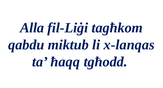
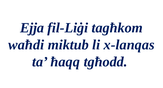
Alla: Alla -> Ejja (32, 28)
qabdu: qabdu -> waħdi (26, 45)
